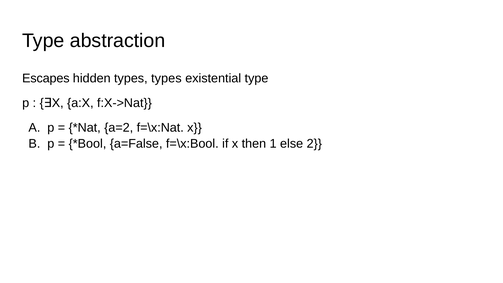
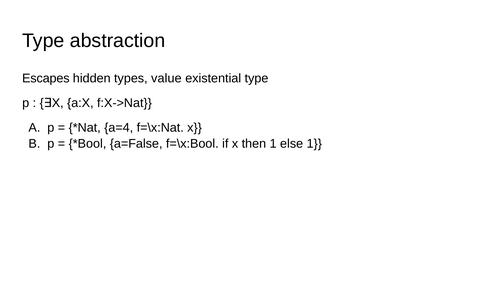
types types: types -> value (166, 78)
a=2: a=2 -> a=4 (119, 128)
else 2: 2 -> 1 (314, 144)
